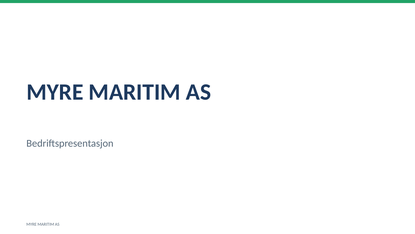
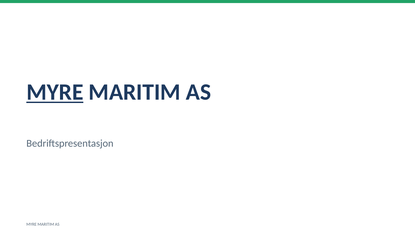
MYRE underline: none -> present (55, 92)
